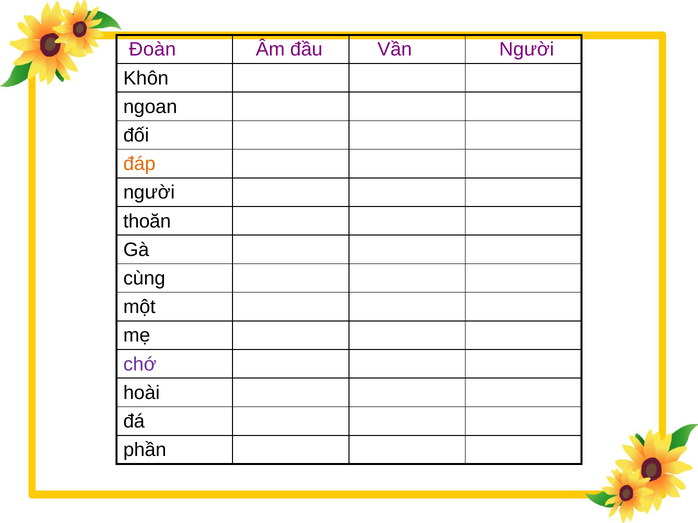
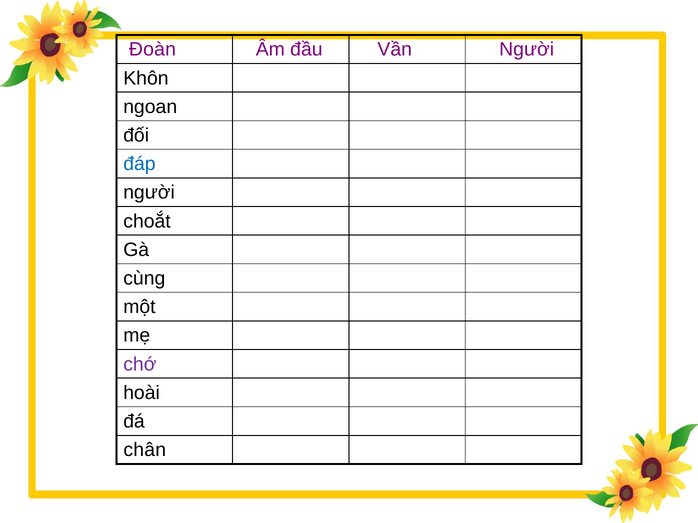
đáp colour: orange -> blue (139, 164)
thoăn: thoăn -> choắt (147, 221)
phần: phần -> chân (145, 450)
